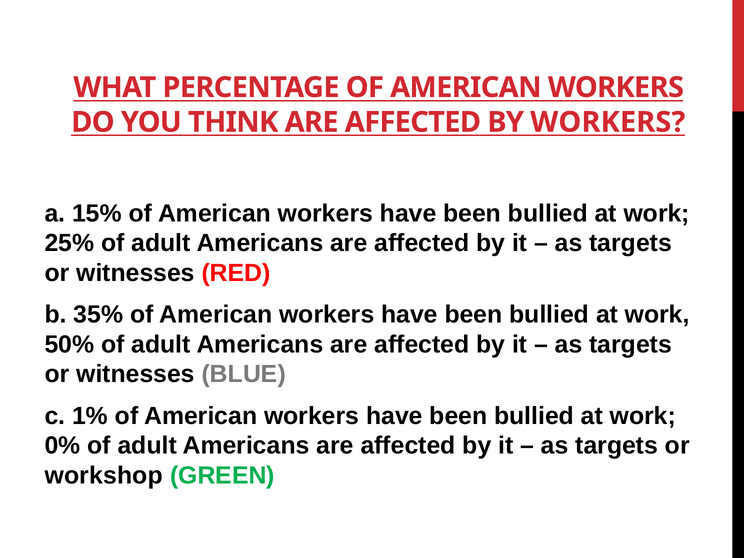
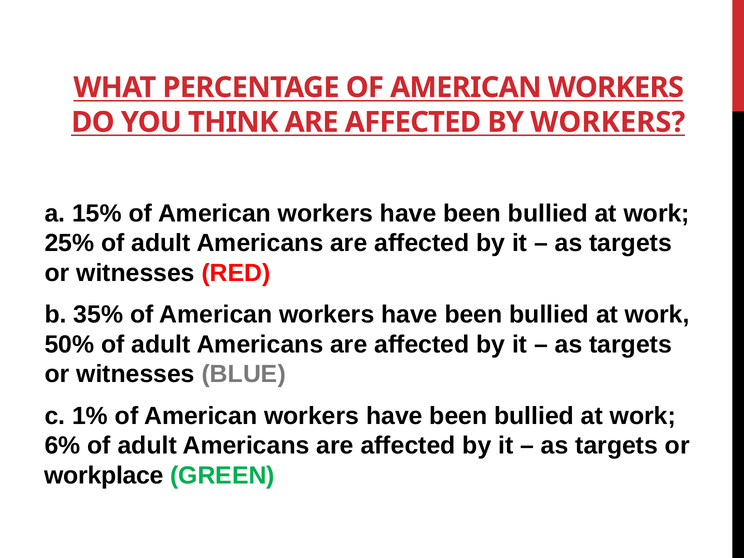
0%: 0% -> 6% (63, 446)
workshop: workshop -> workplace (104, 475)
